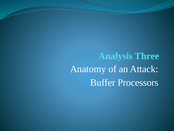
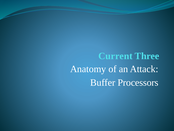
Analysis: Analysis -> Current (115, 56)
